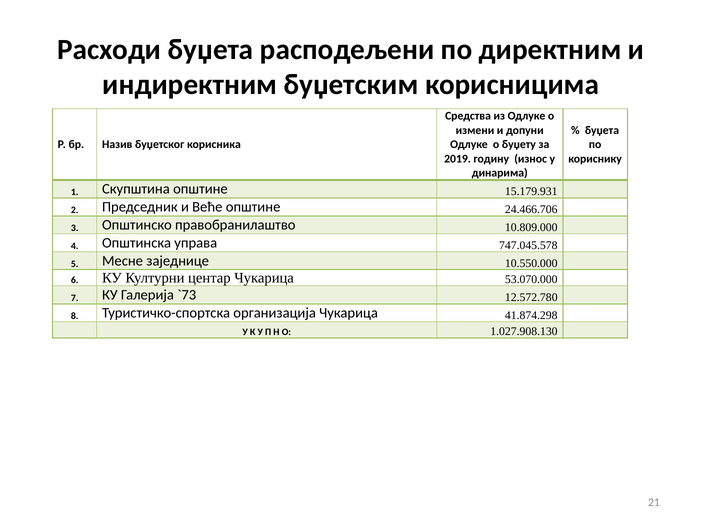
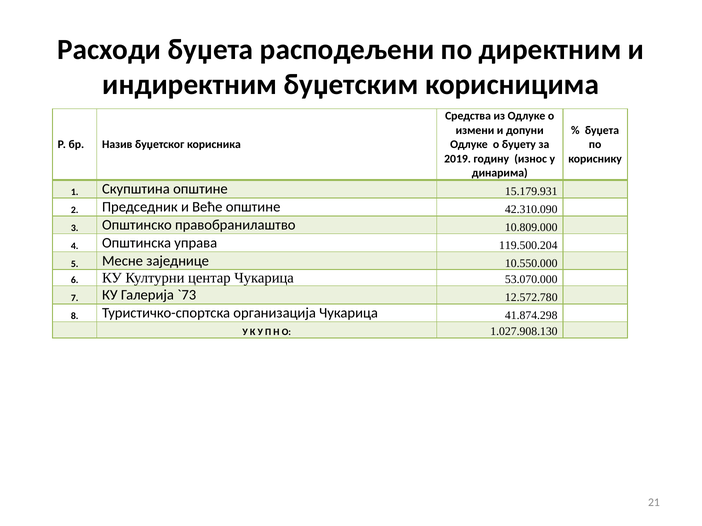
24.466.706: 24.466.706 -> 42.310.090 (531, 210)
747.045.578: 747.045.578 -> 119.500.204 (528, 245)
